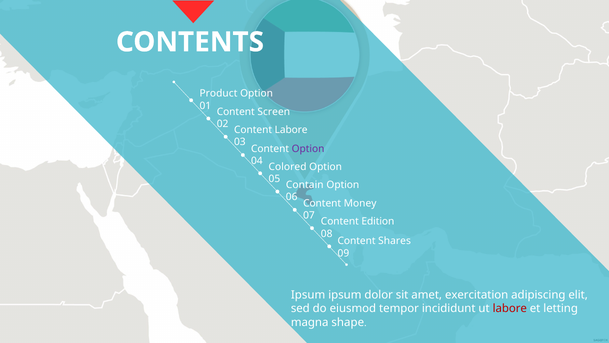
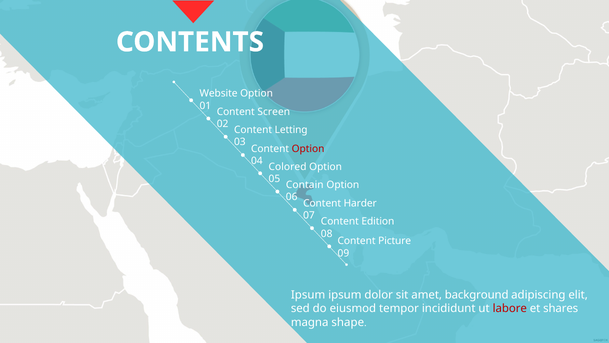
Product: Product -> Website (219, 93)
Content Labore: Labore -> Letting (291, 130)
Option colour: purple -> red (308, 149)
Money: Money -> Harder (360, 203)
Shares: Shares -> Picture (395, 241)
exercitation: exercitation -> background (477, 295)
letting: letting -> shares (561, 308)
